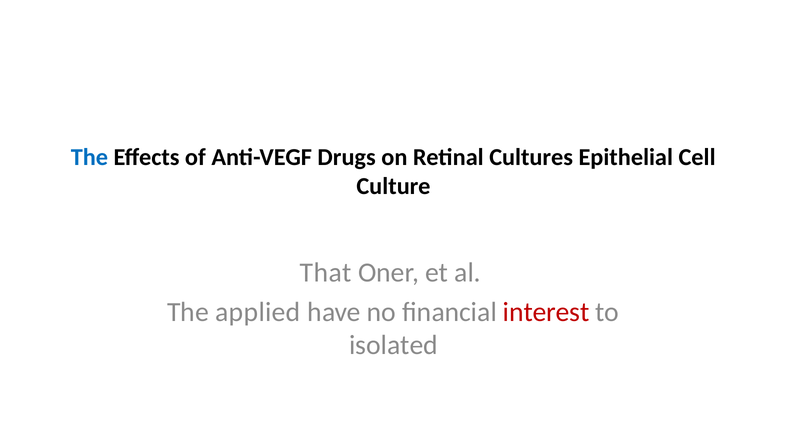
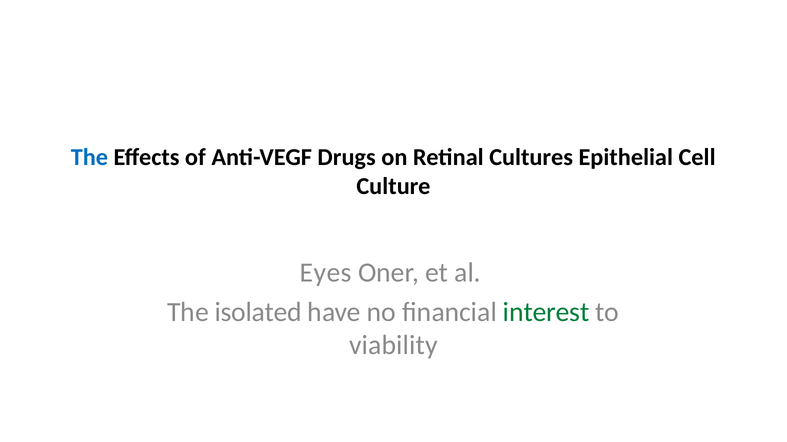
That: That -> Eyes (326, 273)
applied: applied -> isolated (258, 312)
interest colour: red -> green (546, 312)
isolated: isolated -> viability (393, 346)
